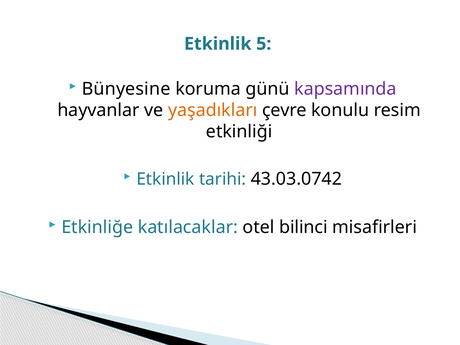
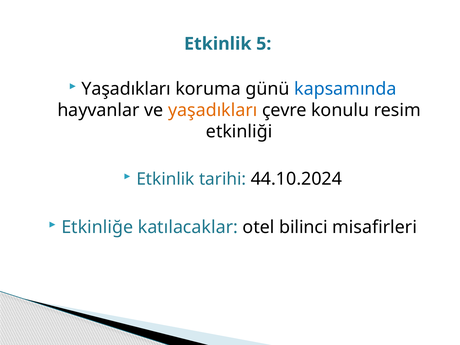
Bünyesine: Bünyesine -> Yaşadıkları (126, 89)
kapsamında colour: purple -> blue (345, 89)
43.03.0742: 43.03.0742 -> 44.10.2024 (296, 179)
